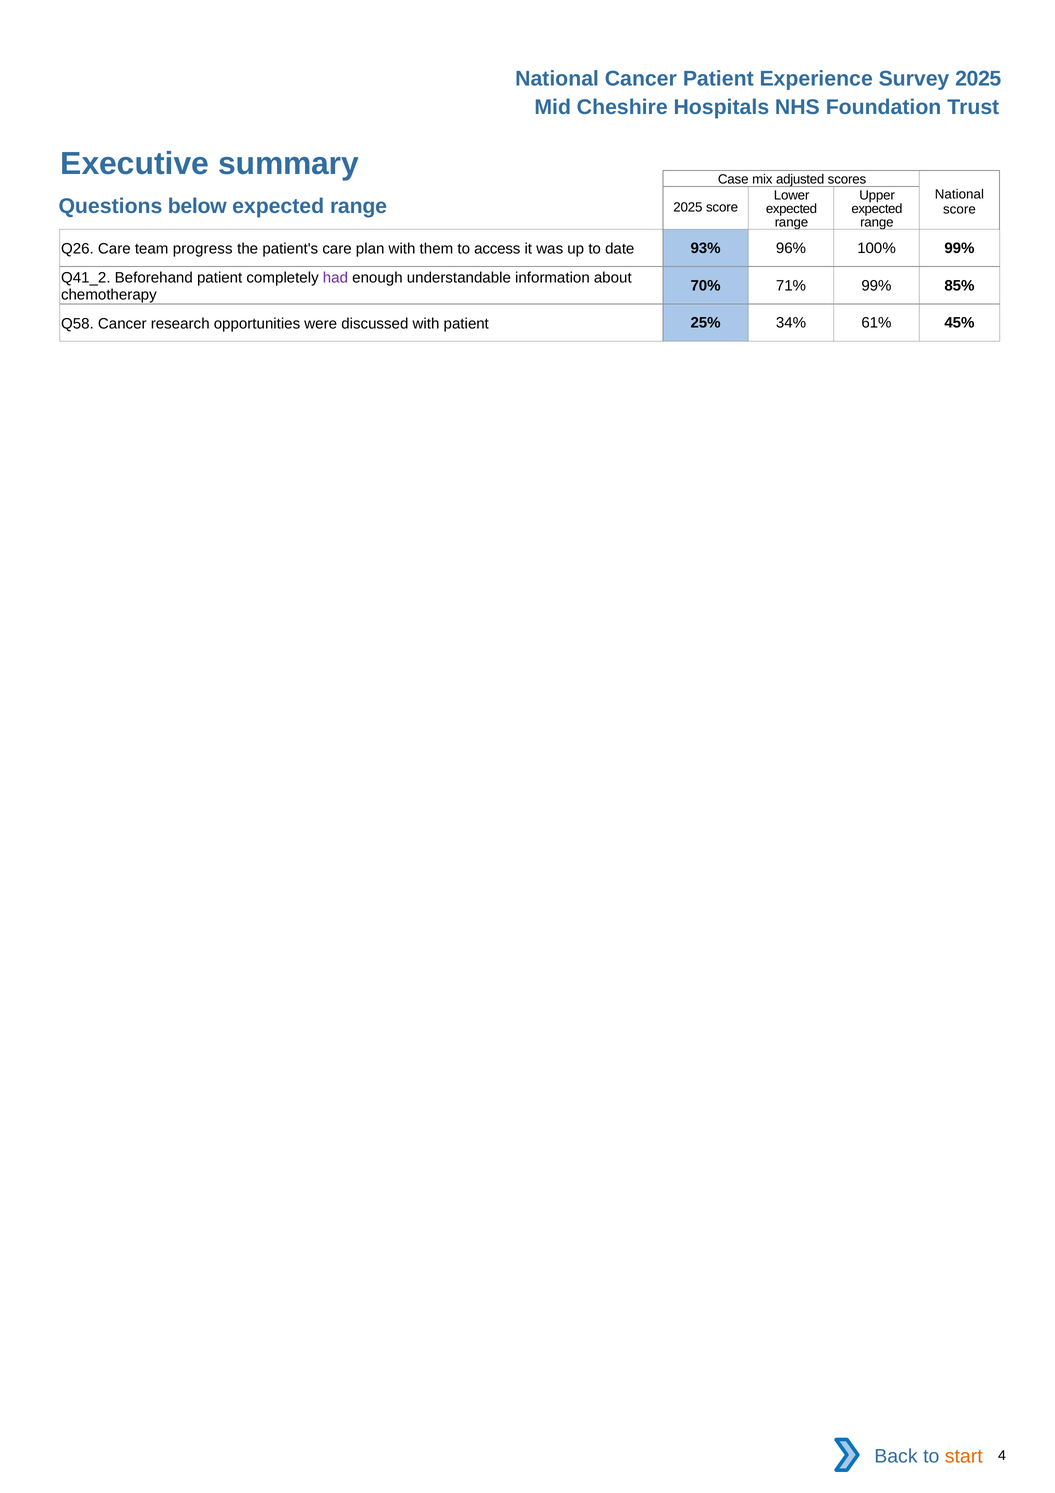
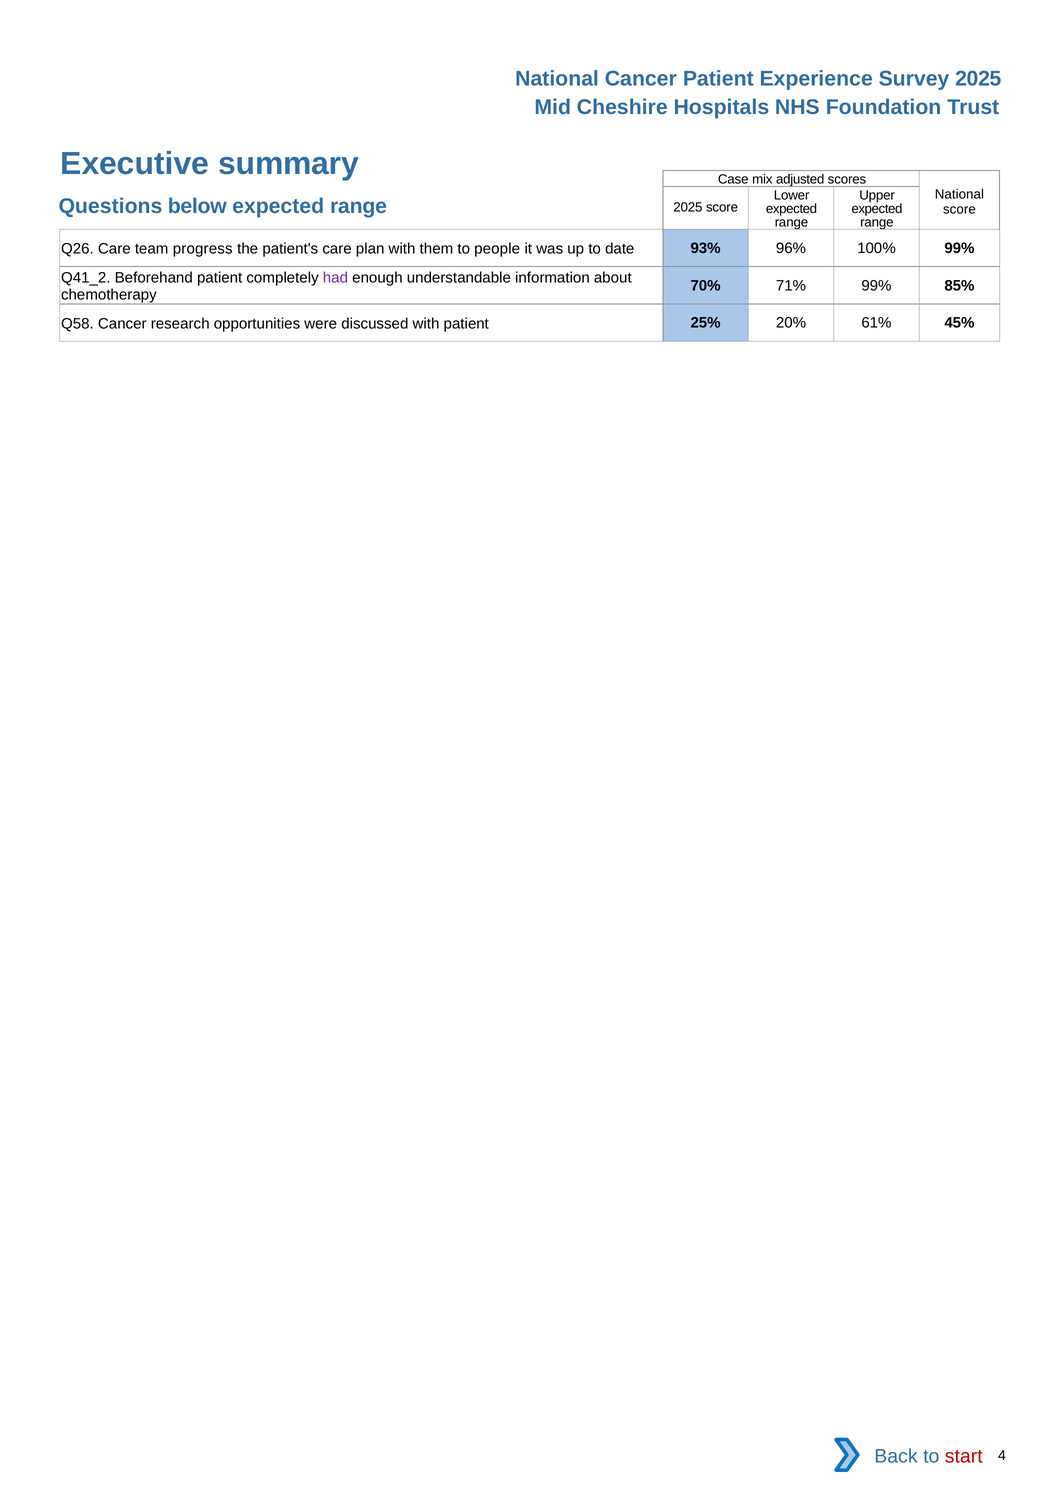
access: access -> people (497, 249)
34%: 34% -> 20% (791, 323)
start colour: orange -> red (964, 1456)
